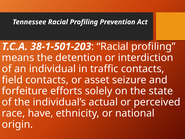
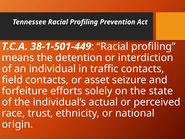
38-1-501-203: 38-1-501-203 -> 38-1-501-449 (61, 46)
have: have -> trust (40, 113)
